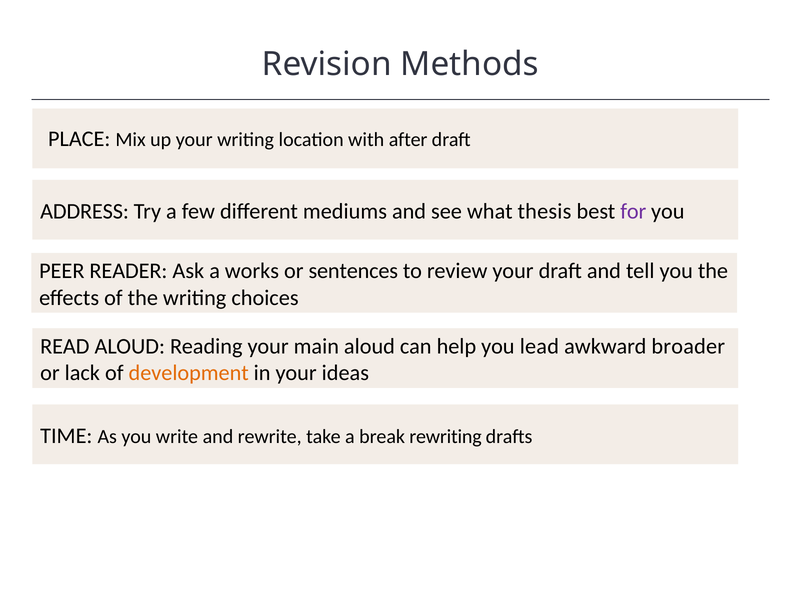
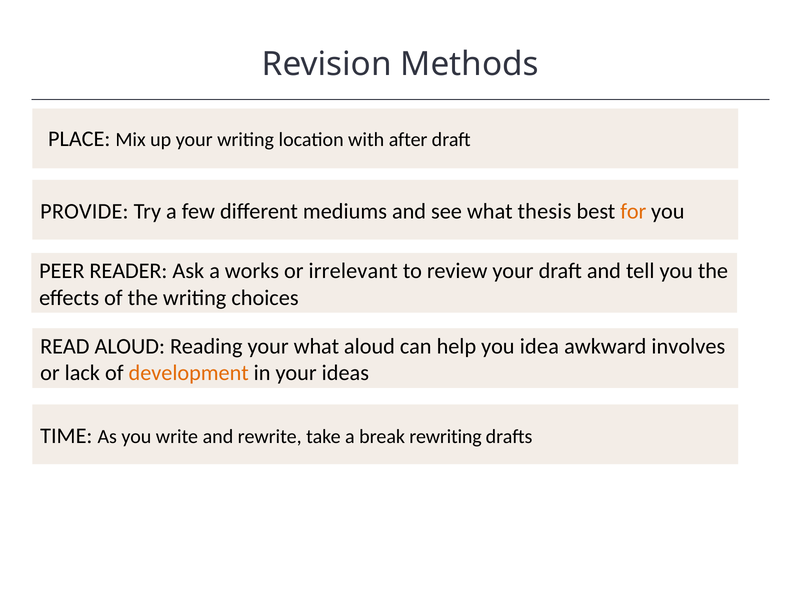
ADDRESS: ADDRESS -> PROVIDE (84, 211)
for colour: purple -> orange (633, 211)
sentences: sentences -> irrelevant (353, 271)
your main: main -> what (316, 346)
lead: lead -> idea (539, 346)
broader: broader -> involves (688, 346)
